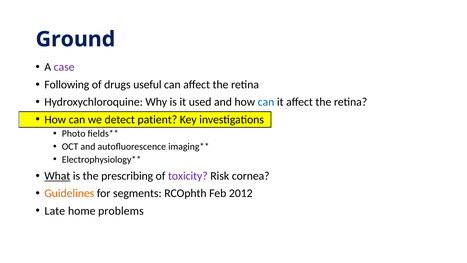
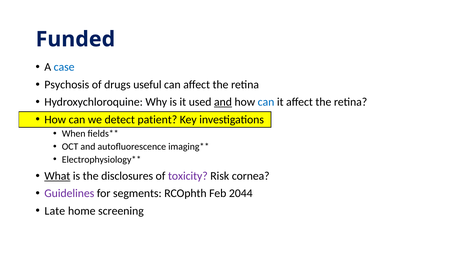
Ground: Ground -> Funded (75, 39)
case colour: purple -> blue (64, 67)
Following: Following -> Psychosis (67, 85)
and underline: none -> present (223, 102)
Photo: Photo -> When (74, 133)
prescribing: prescribing -> disclosures (127, 176)
Guidelines colour: orange -> purple (69, 193)
2012: 2012 -> 2044 (241, 193)
problems: problems -> screening (121, 211)
